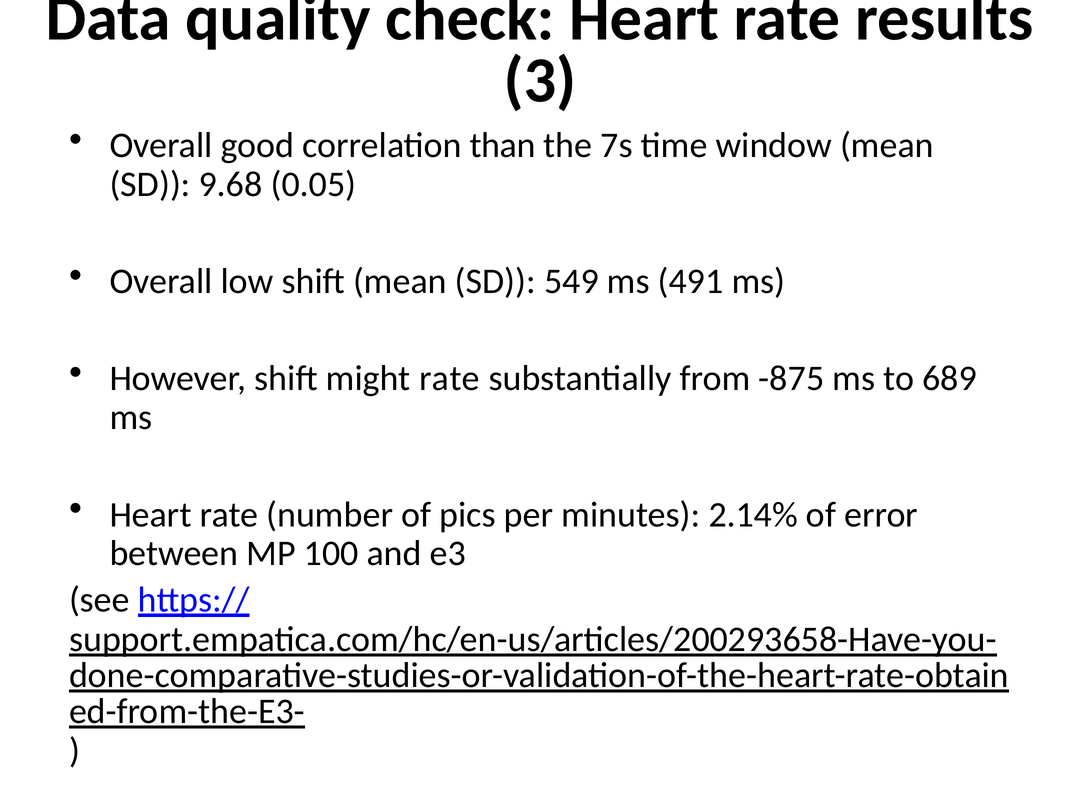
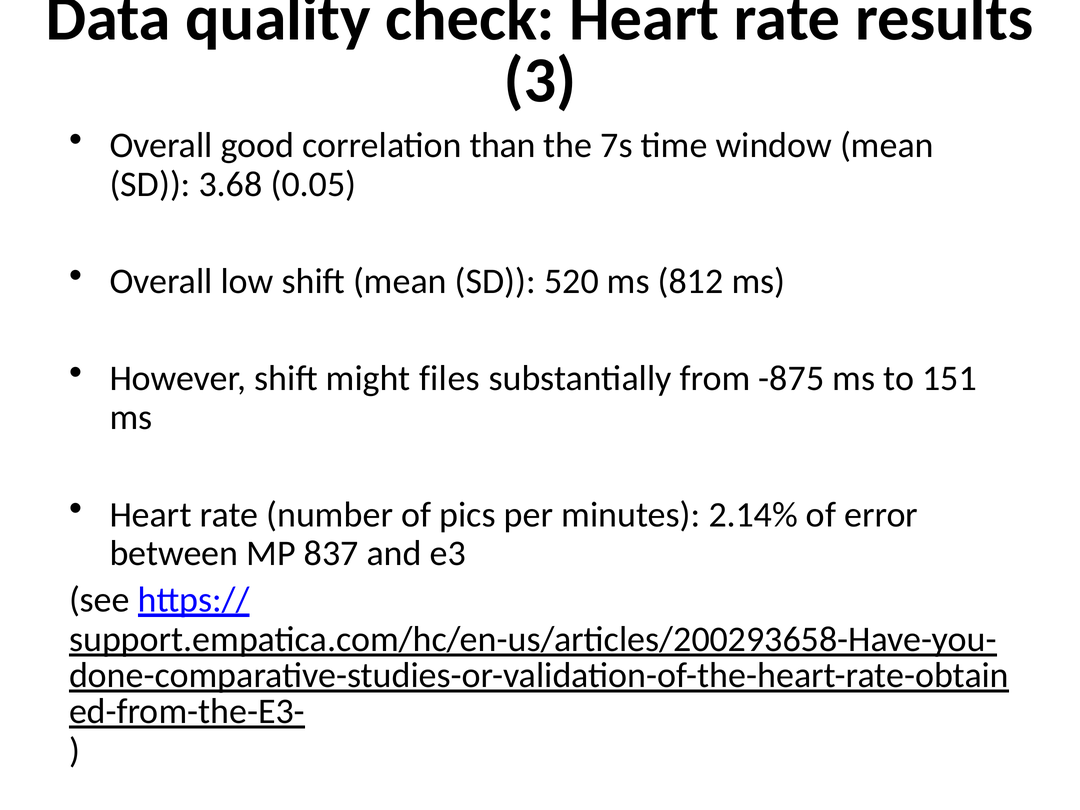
9.68: 9.68 -> 3.68 (231, 184)
549: 549 -> 520 (571, 281)
491: 491 -> 812 (691, 281)
might rate: rate -> files (449, 379)
689: 689 -> 151 (949, 379)
100: 100 -> 837 (331, 554)
